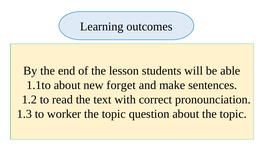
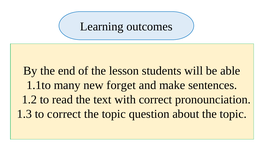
1.1to about: about -> many (67, 85)
to worker: worker -> correct (64, 114)
